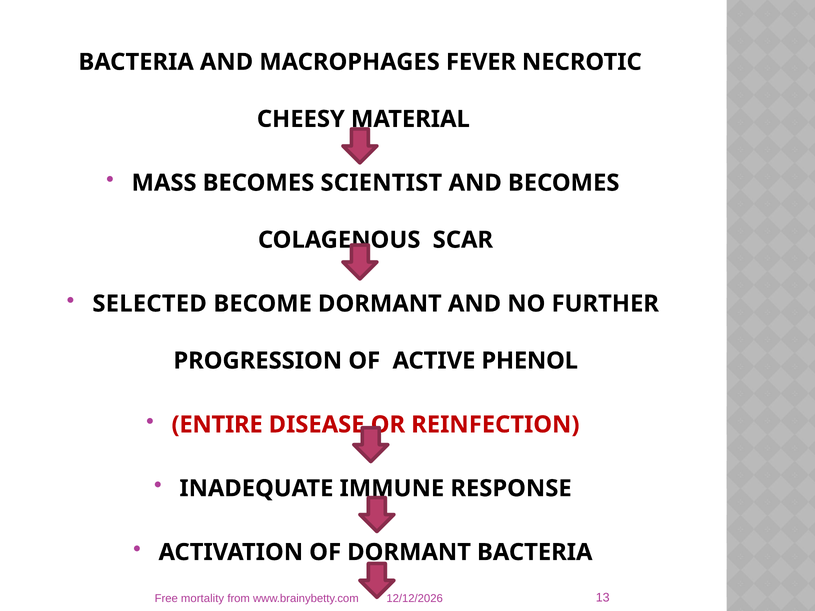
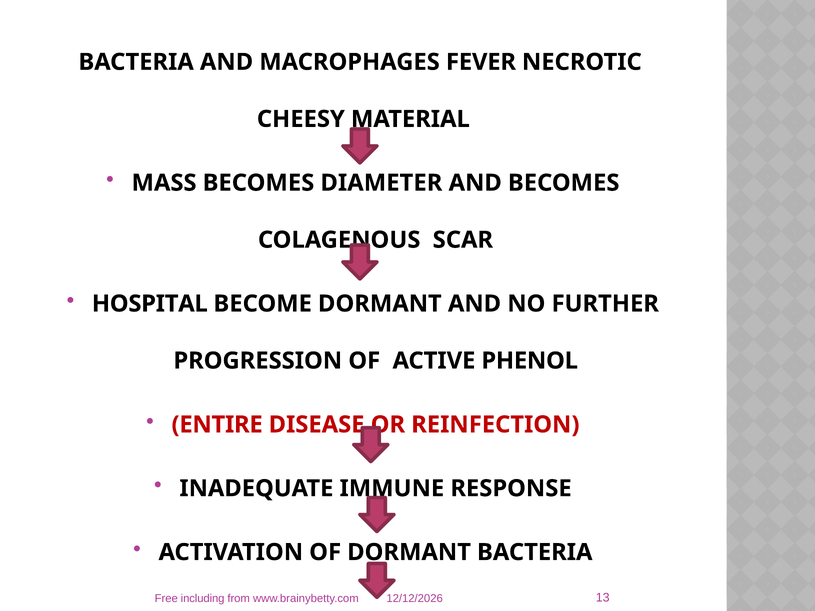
SCIENTIST: SCIENTIST -> DIAMETER (381, 183)
SELECTED: SELECTED -> HOSPITAL (150, 304)
mortality: mortality -> including (203, 599)
